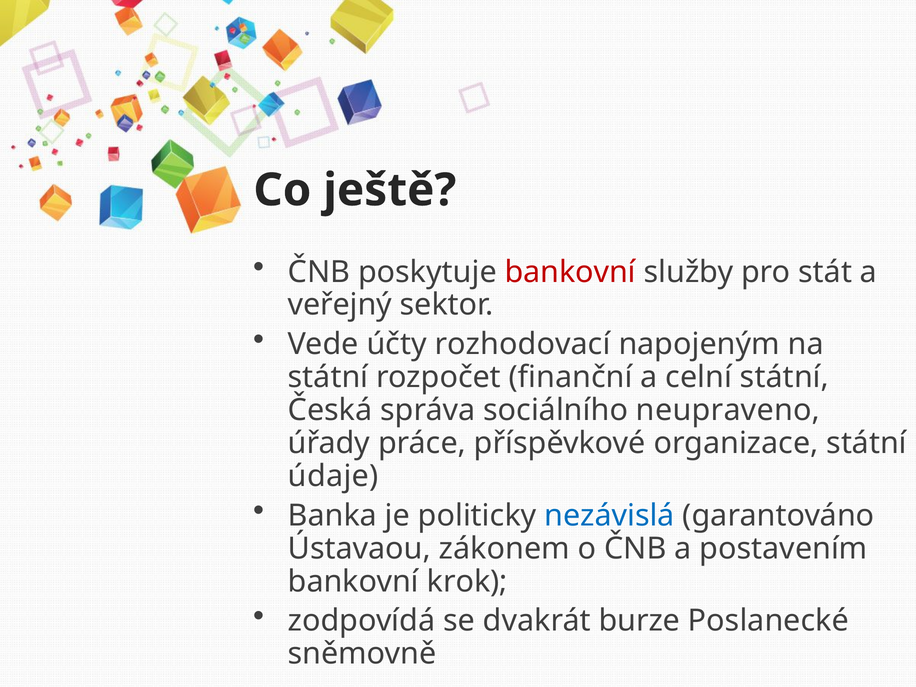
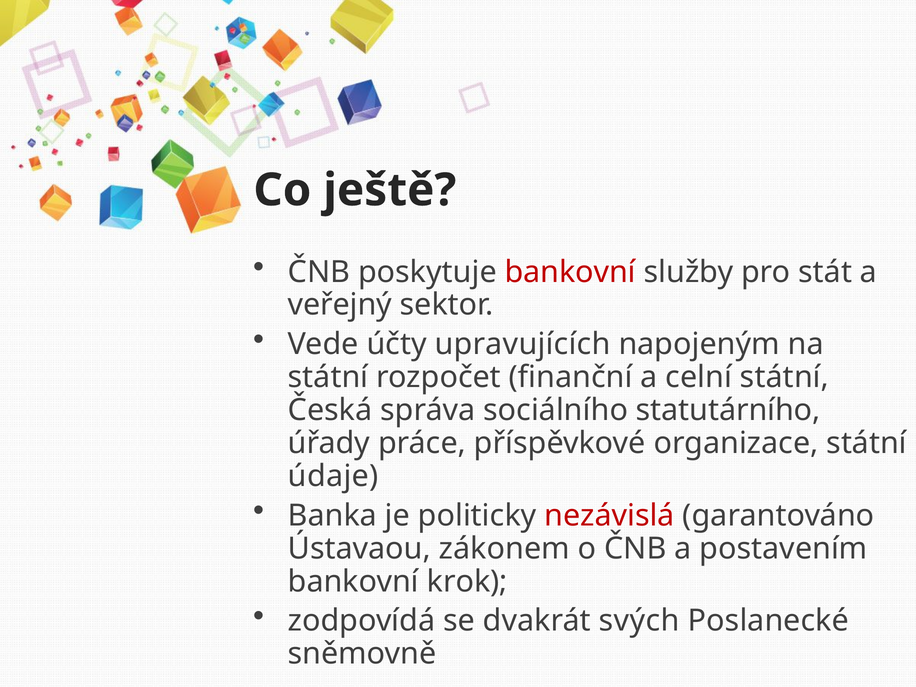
rozhodovací: rozhodovací -> upravujících (523, 344)
neupraveno: neupraveno -> statutárního (728, 410)
nezávislá colour: blue -> red (609, 516)
burze: burze -> svých (639, 621)
